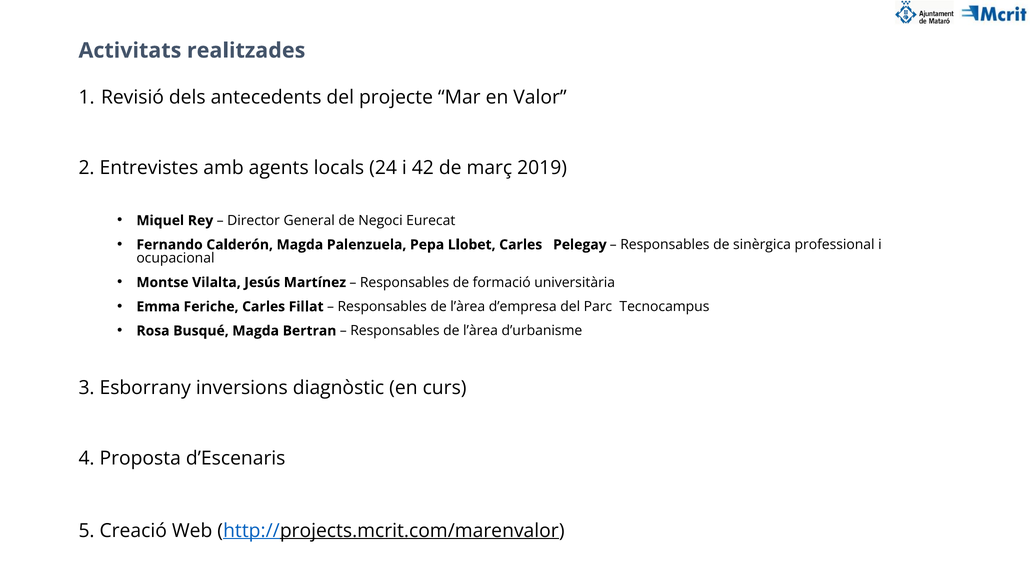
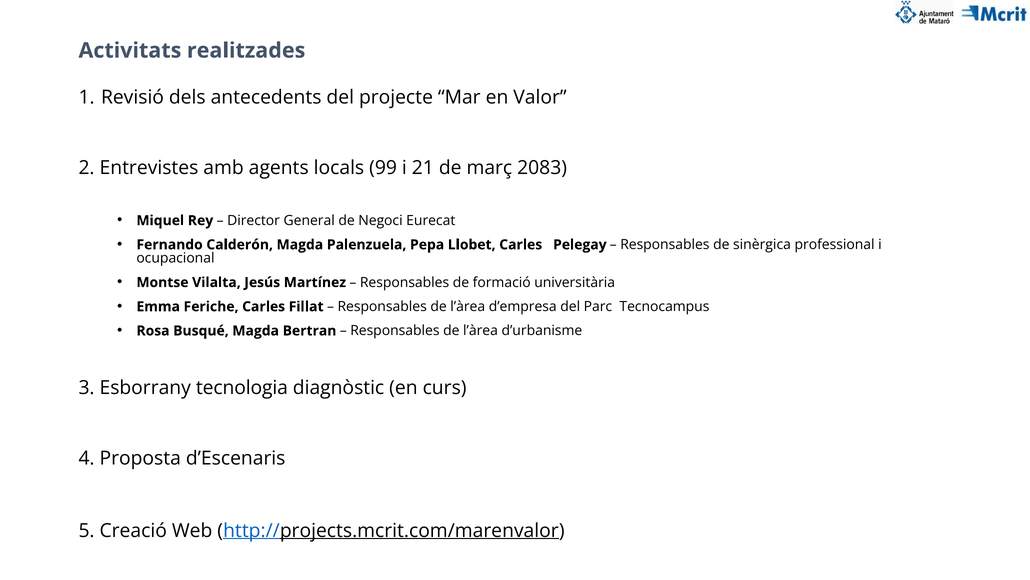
24: 24 -> 99 (383, 168)
42: 42 -> 21 (423, 168)
2019: 2019 -> 2083 (542, 168)
inversions: inversions -> tecnologia (242, 387)
